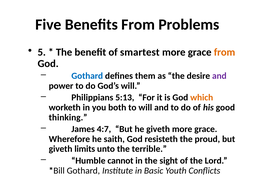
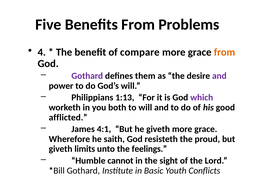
5: 5 -> 4 (42, 52)
smartest: smartest -> compare (140, 52)
Gothard colour: blue -> purple (87, 76)
5:13: 5:13 -> 1:13 (125, 98)
which colour: orange -> purple (202, 98)
thinking: thinking -> afflicted (68, 118)
4:7: 4:7 -> 4:1 (104, 129)
terrible: terrible -> feelings (149, 149)
